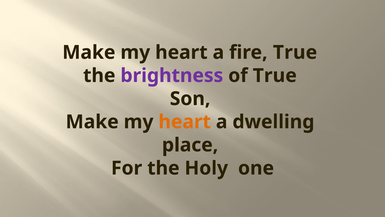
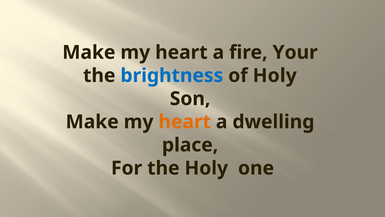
fire True: True -> Your (295, 52)
brightness colour: purple -> blue (172, 75)
of True: True -> Holy (275, 75)
